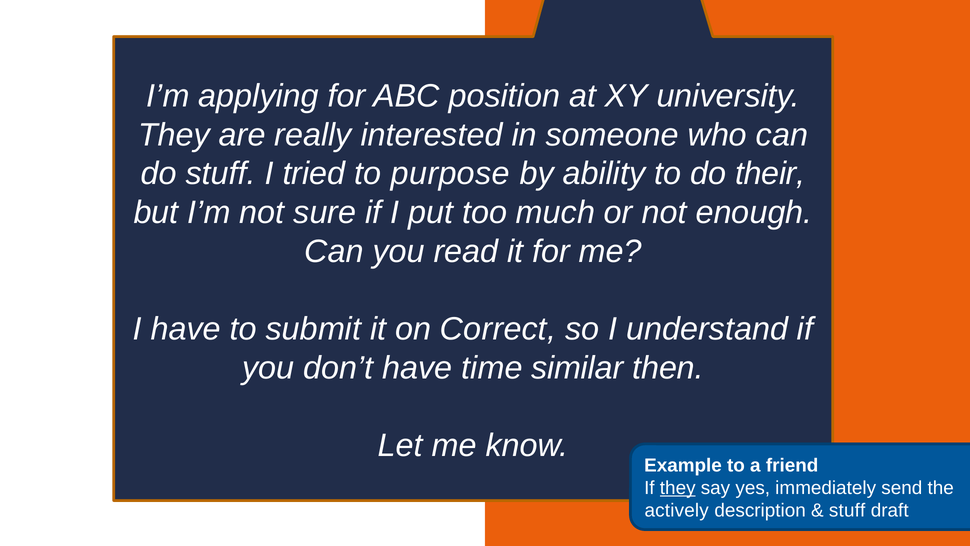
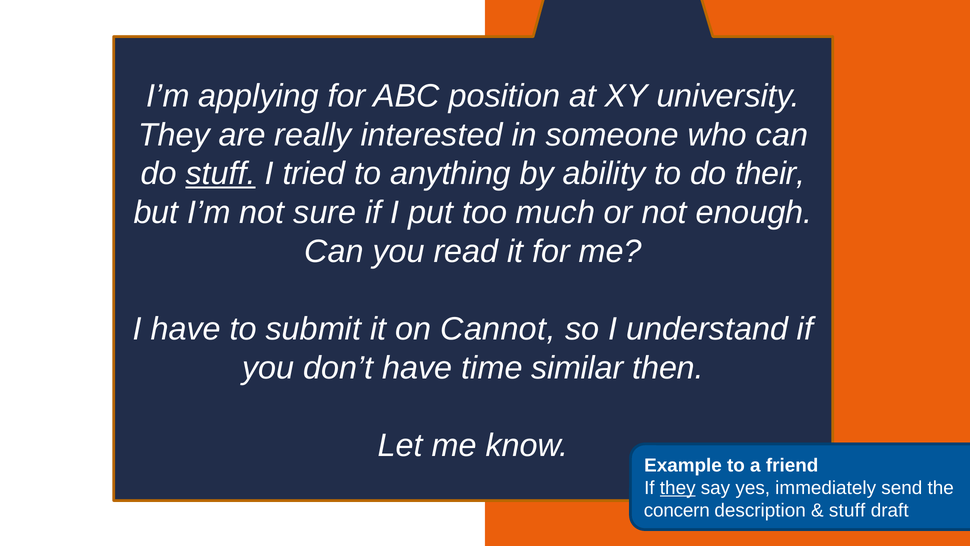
stuff underline: none -> present (221, 174)
purpose: purpose -> anything (451, 174)
Correct: Correct -> Cannot (498, 329)
actively: actively -> concern (677, 510)
